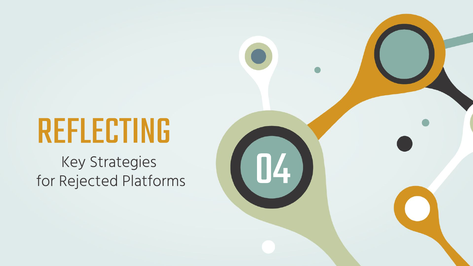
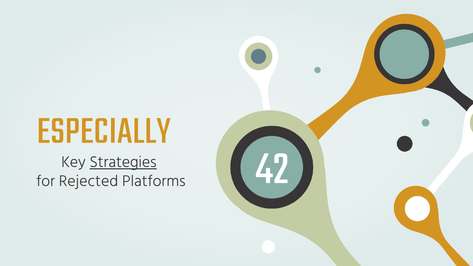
REFLECTING: REFLECTING -> ESPECIALLY (104, 130)
Strategies underline: none -> present (123, 162)
04: 04 -> 42 (272, 167)
